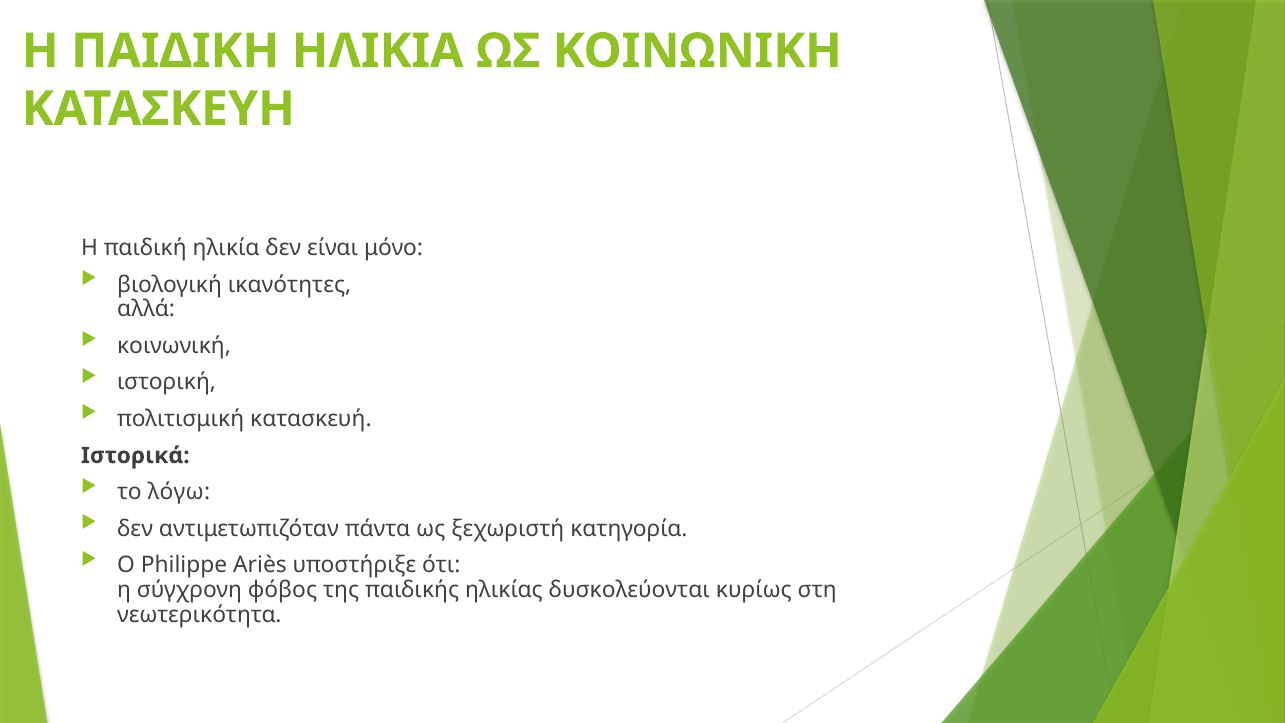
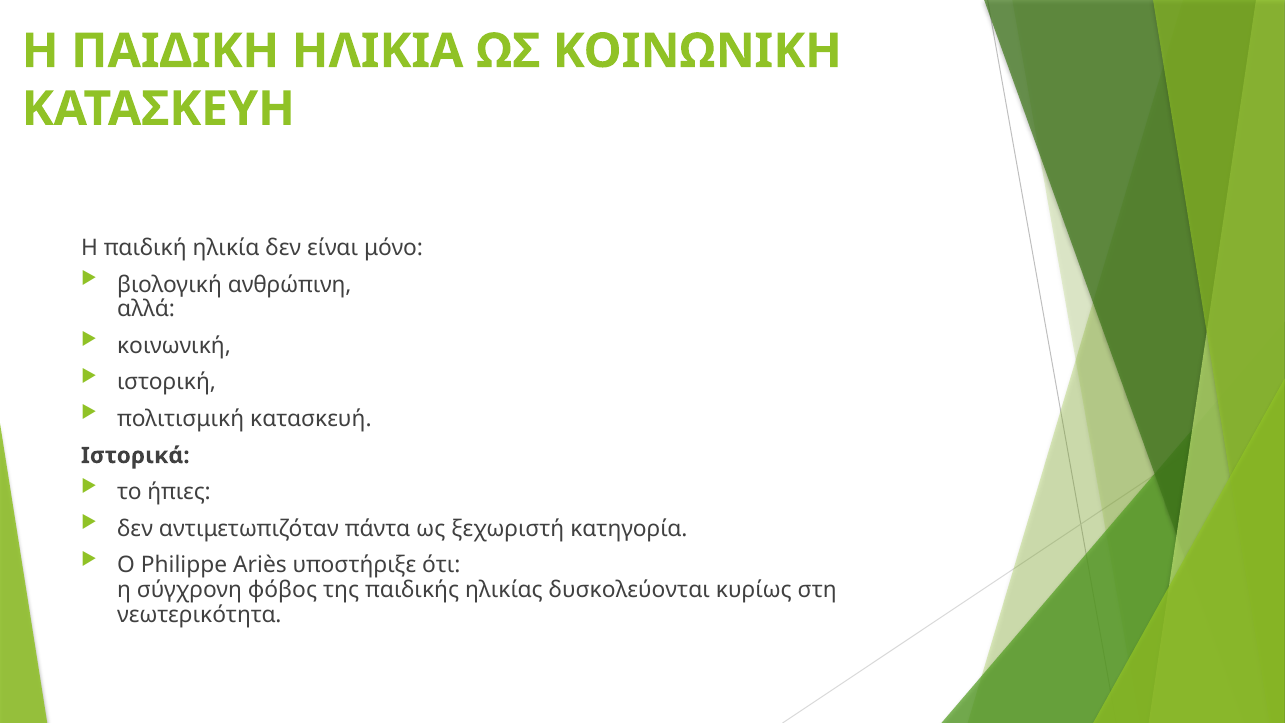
ικανότητες: ικανότητες -> ανθρώπινη (290, 284)
λόγω: λόγω -> ήπιες (179, 492)
